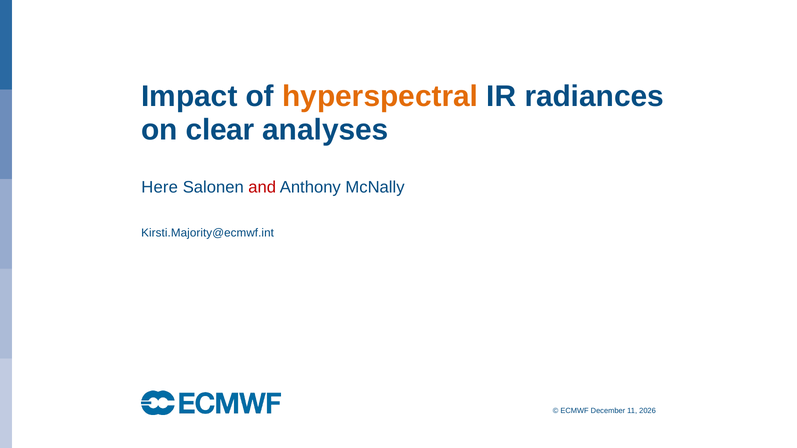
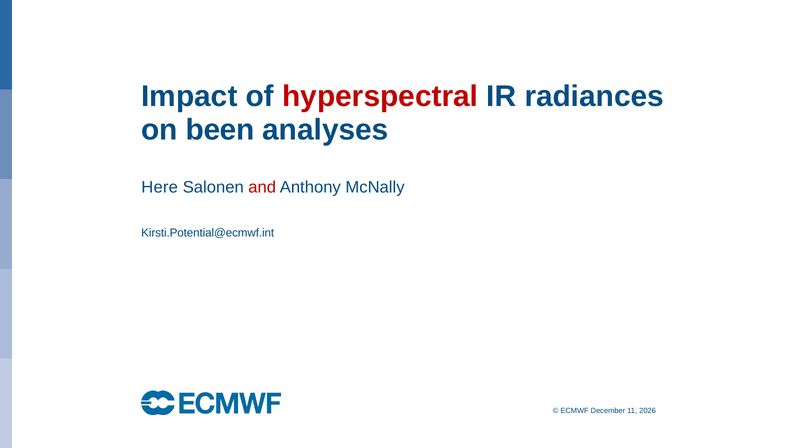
hyperspectral colour: orange -> red (380, 97)
clear: clear -> been (220, 130)
Kirsti.Majority@ecmwf.int: Kirsti.Majority@ecmwf.int -> Kirsti.Potential@ecmwf.int (208, 233)
